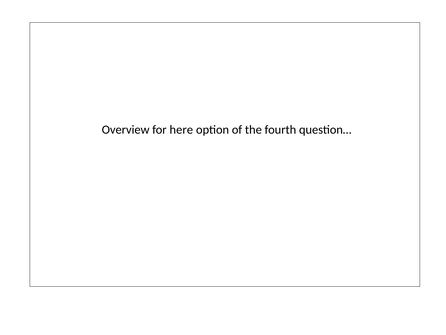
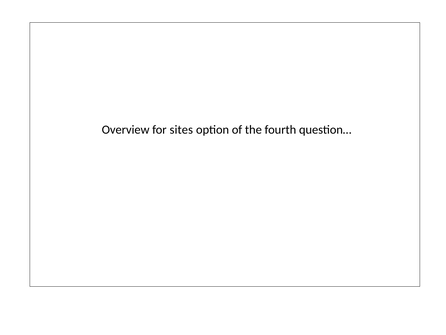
here: here -> sites (181, 129)
